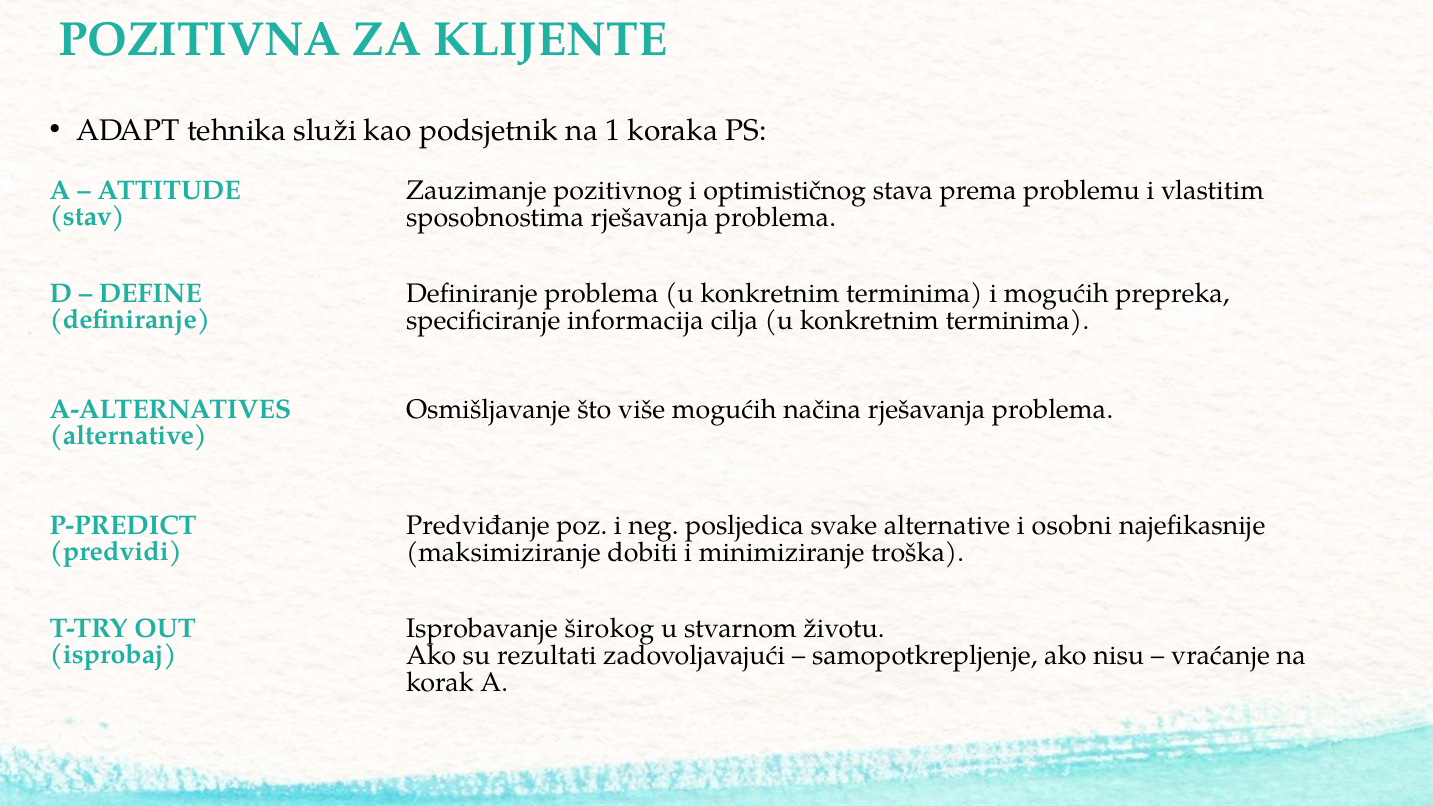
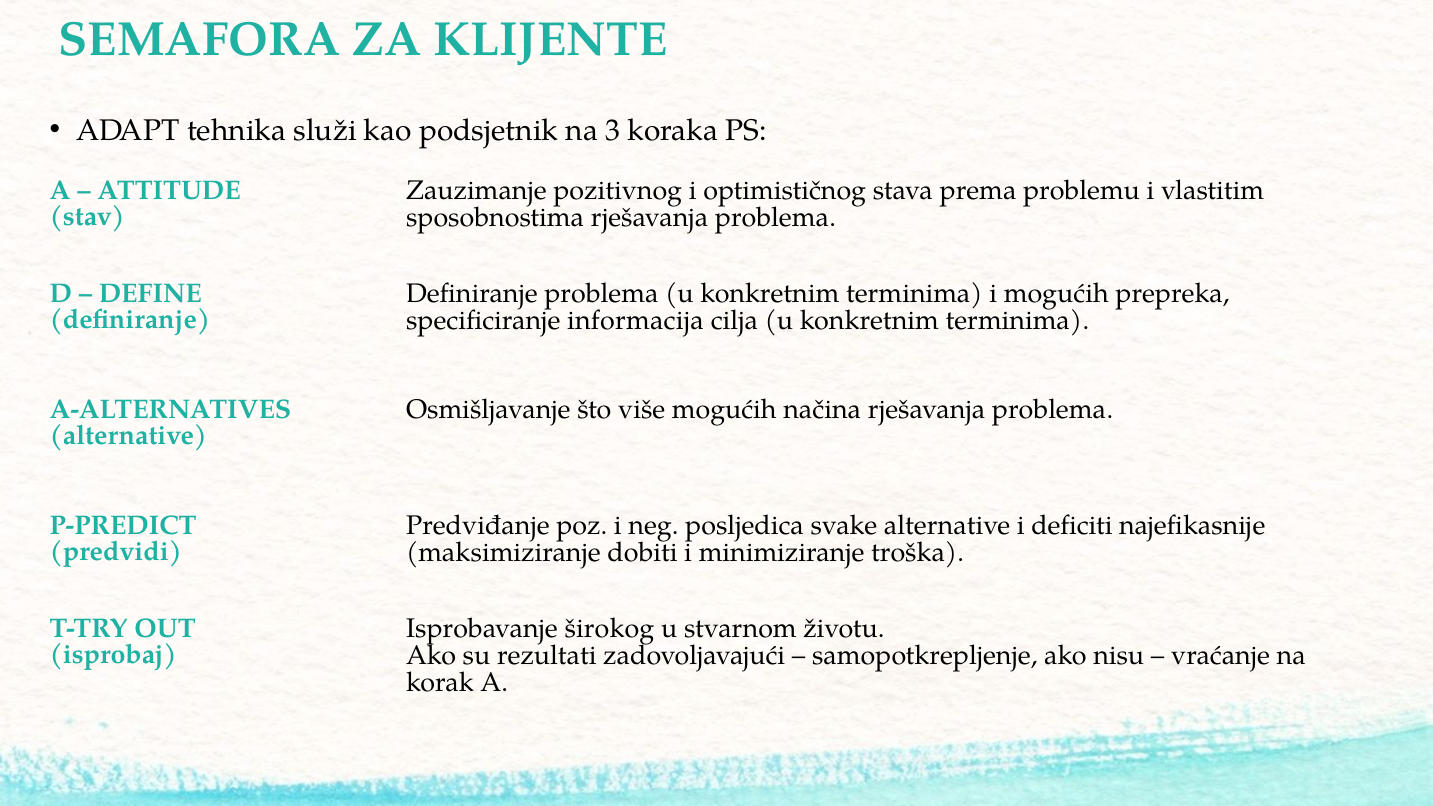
POZITIVNA: POZITIVNA -> SEMAFORA (199, 40)
1: 1 -> 3 (613, 130)
osobni: osobni -> deficiti (1072, 526)
